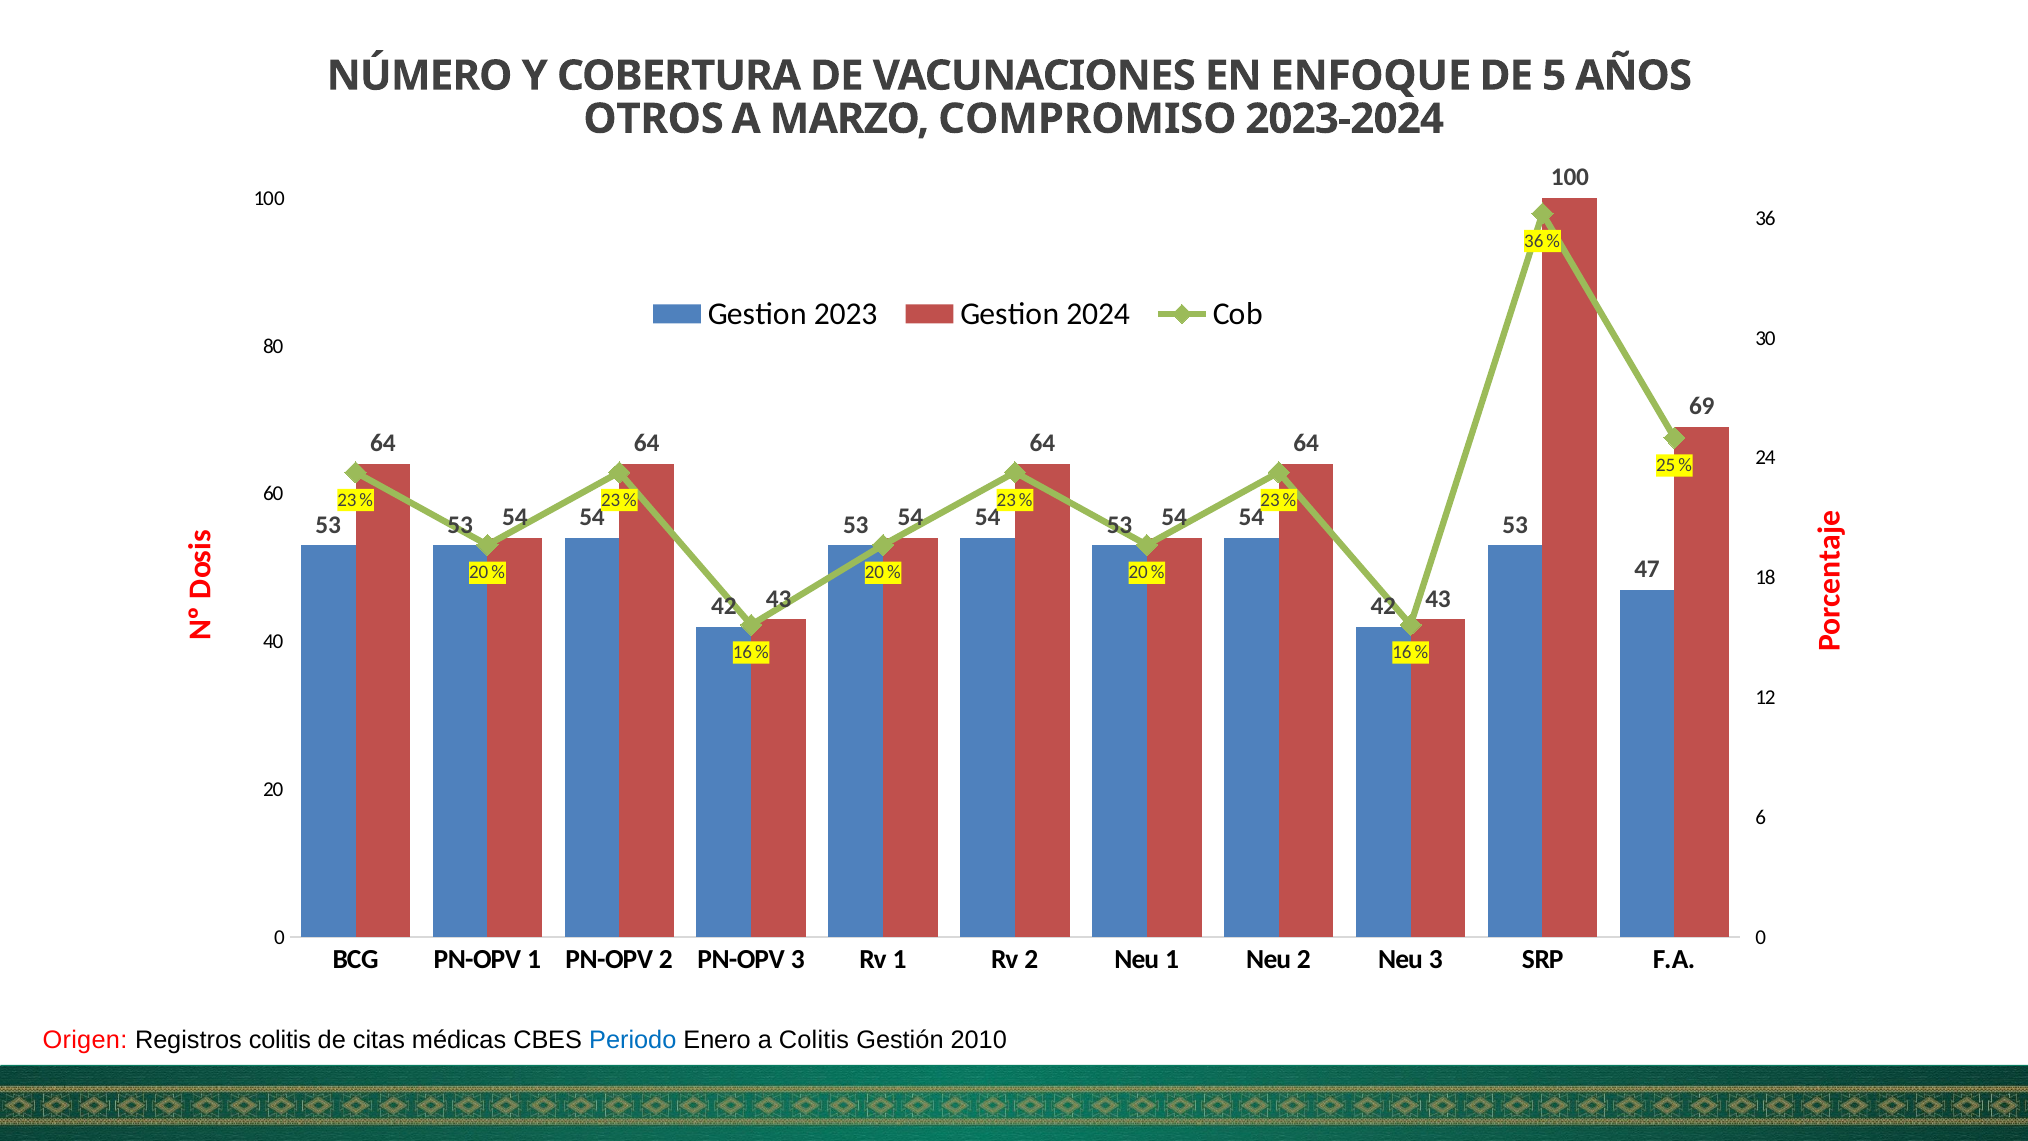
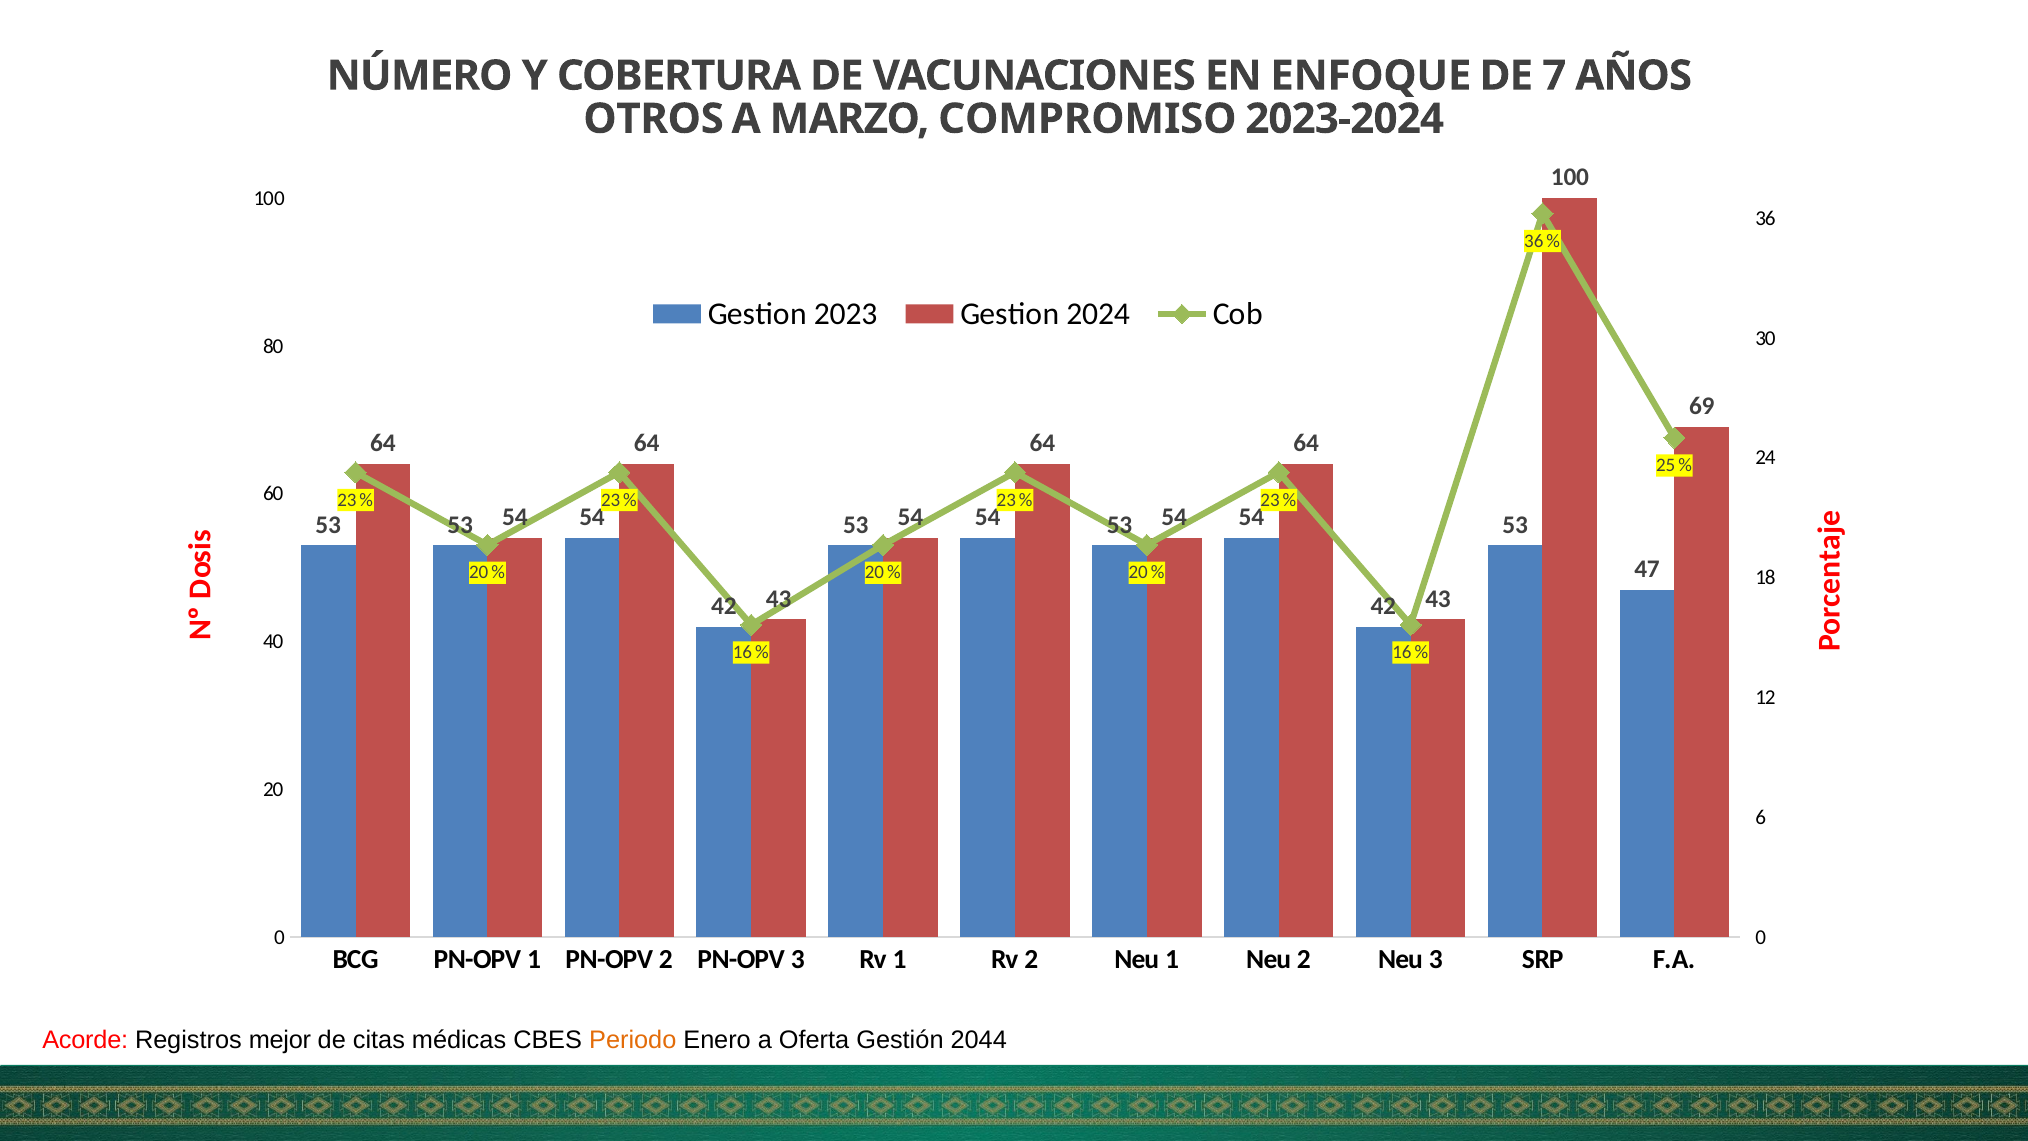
5: 5 -> 7 (1554, 76)
Origen: Origen -> Acorde (85, 1040)
Registros colitis: colitis -> mejor (280, 1040)
Periodo colour: blue -> orange (633, 1040)
a Colitis: Colitis -> Oferta (814, 1040)
2010: 2010 -> 2044 (979, 1040)
